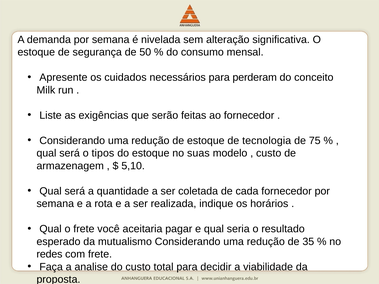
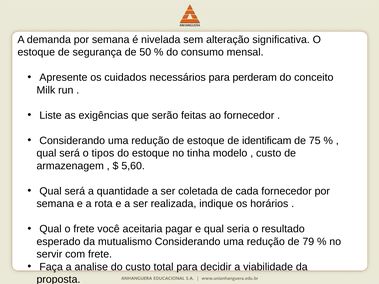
tecnologia: tecnologia -> identificam (267, 141)
suas: suas -> tinha (198, 153)
5,10: 5,10 -> 5,60 (133, 166)
35: 35 -> 79 (308, 242)
redes: redes -> servir (49, 254)
